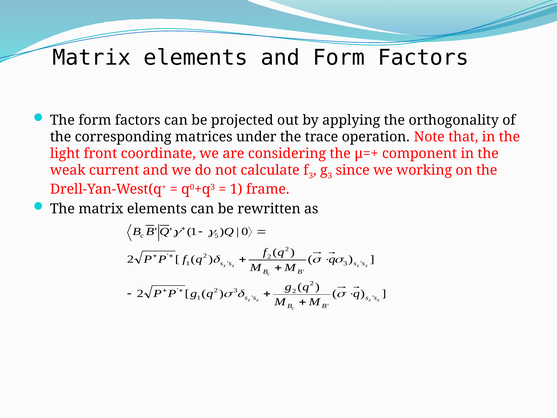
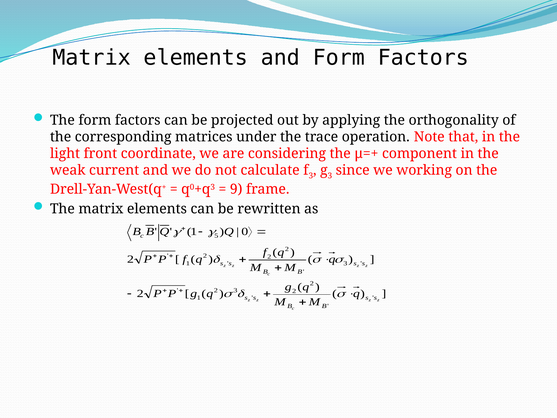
1: 1 -> 9 (236, 189)
